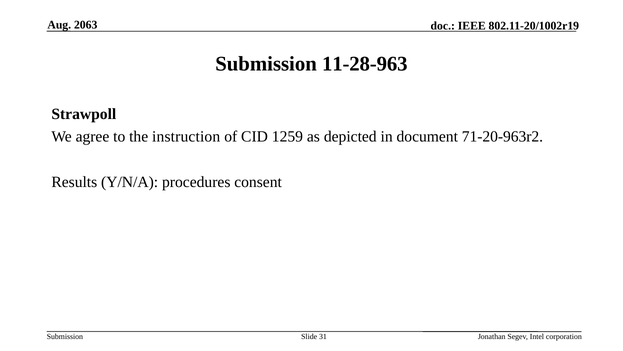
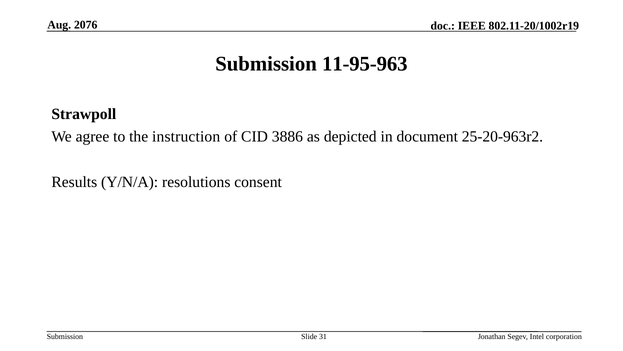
2063: 2063 -> 2076 (86, 25)
11-28-963: 11-28-963 -> 11-95-963 (365, 64)
1259: 1259 -> 3886 (287, 137)
71-20-963r2: 71-20-963r2 -> 25-20-963r2 (502, 137)
procedures: procedures -> resolutions (196, 182)
